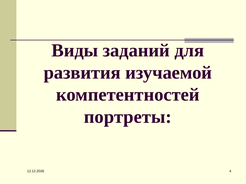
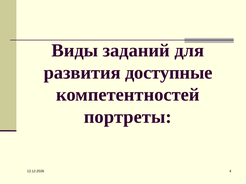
изучаемой: изучаемой -> доступные (169, 73)
